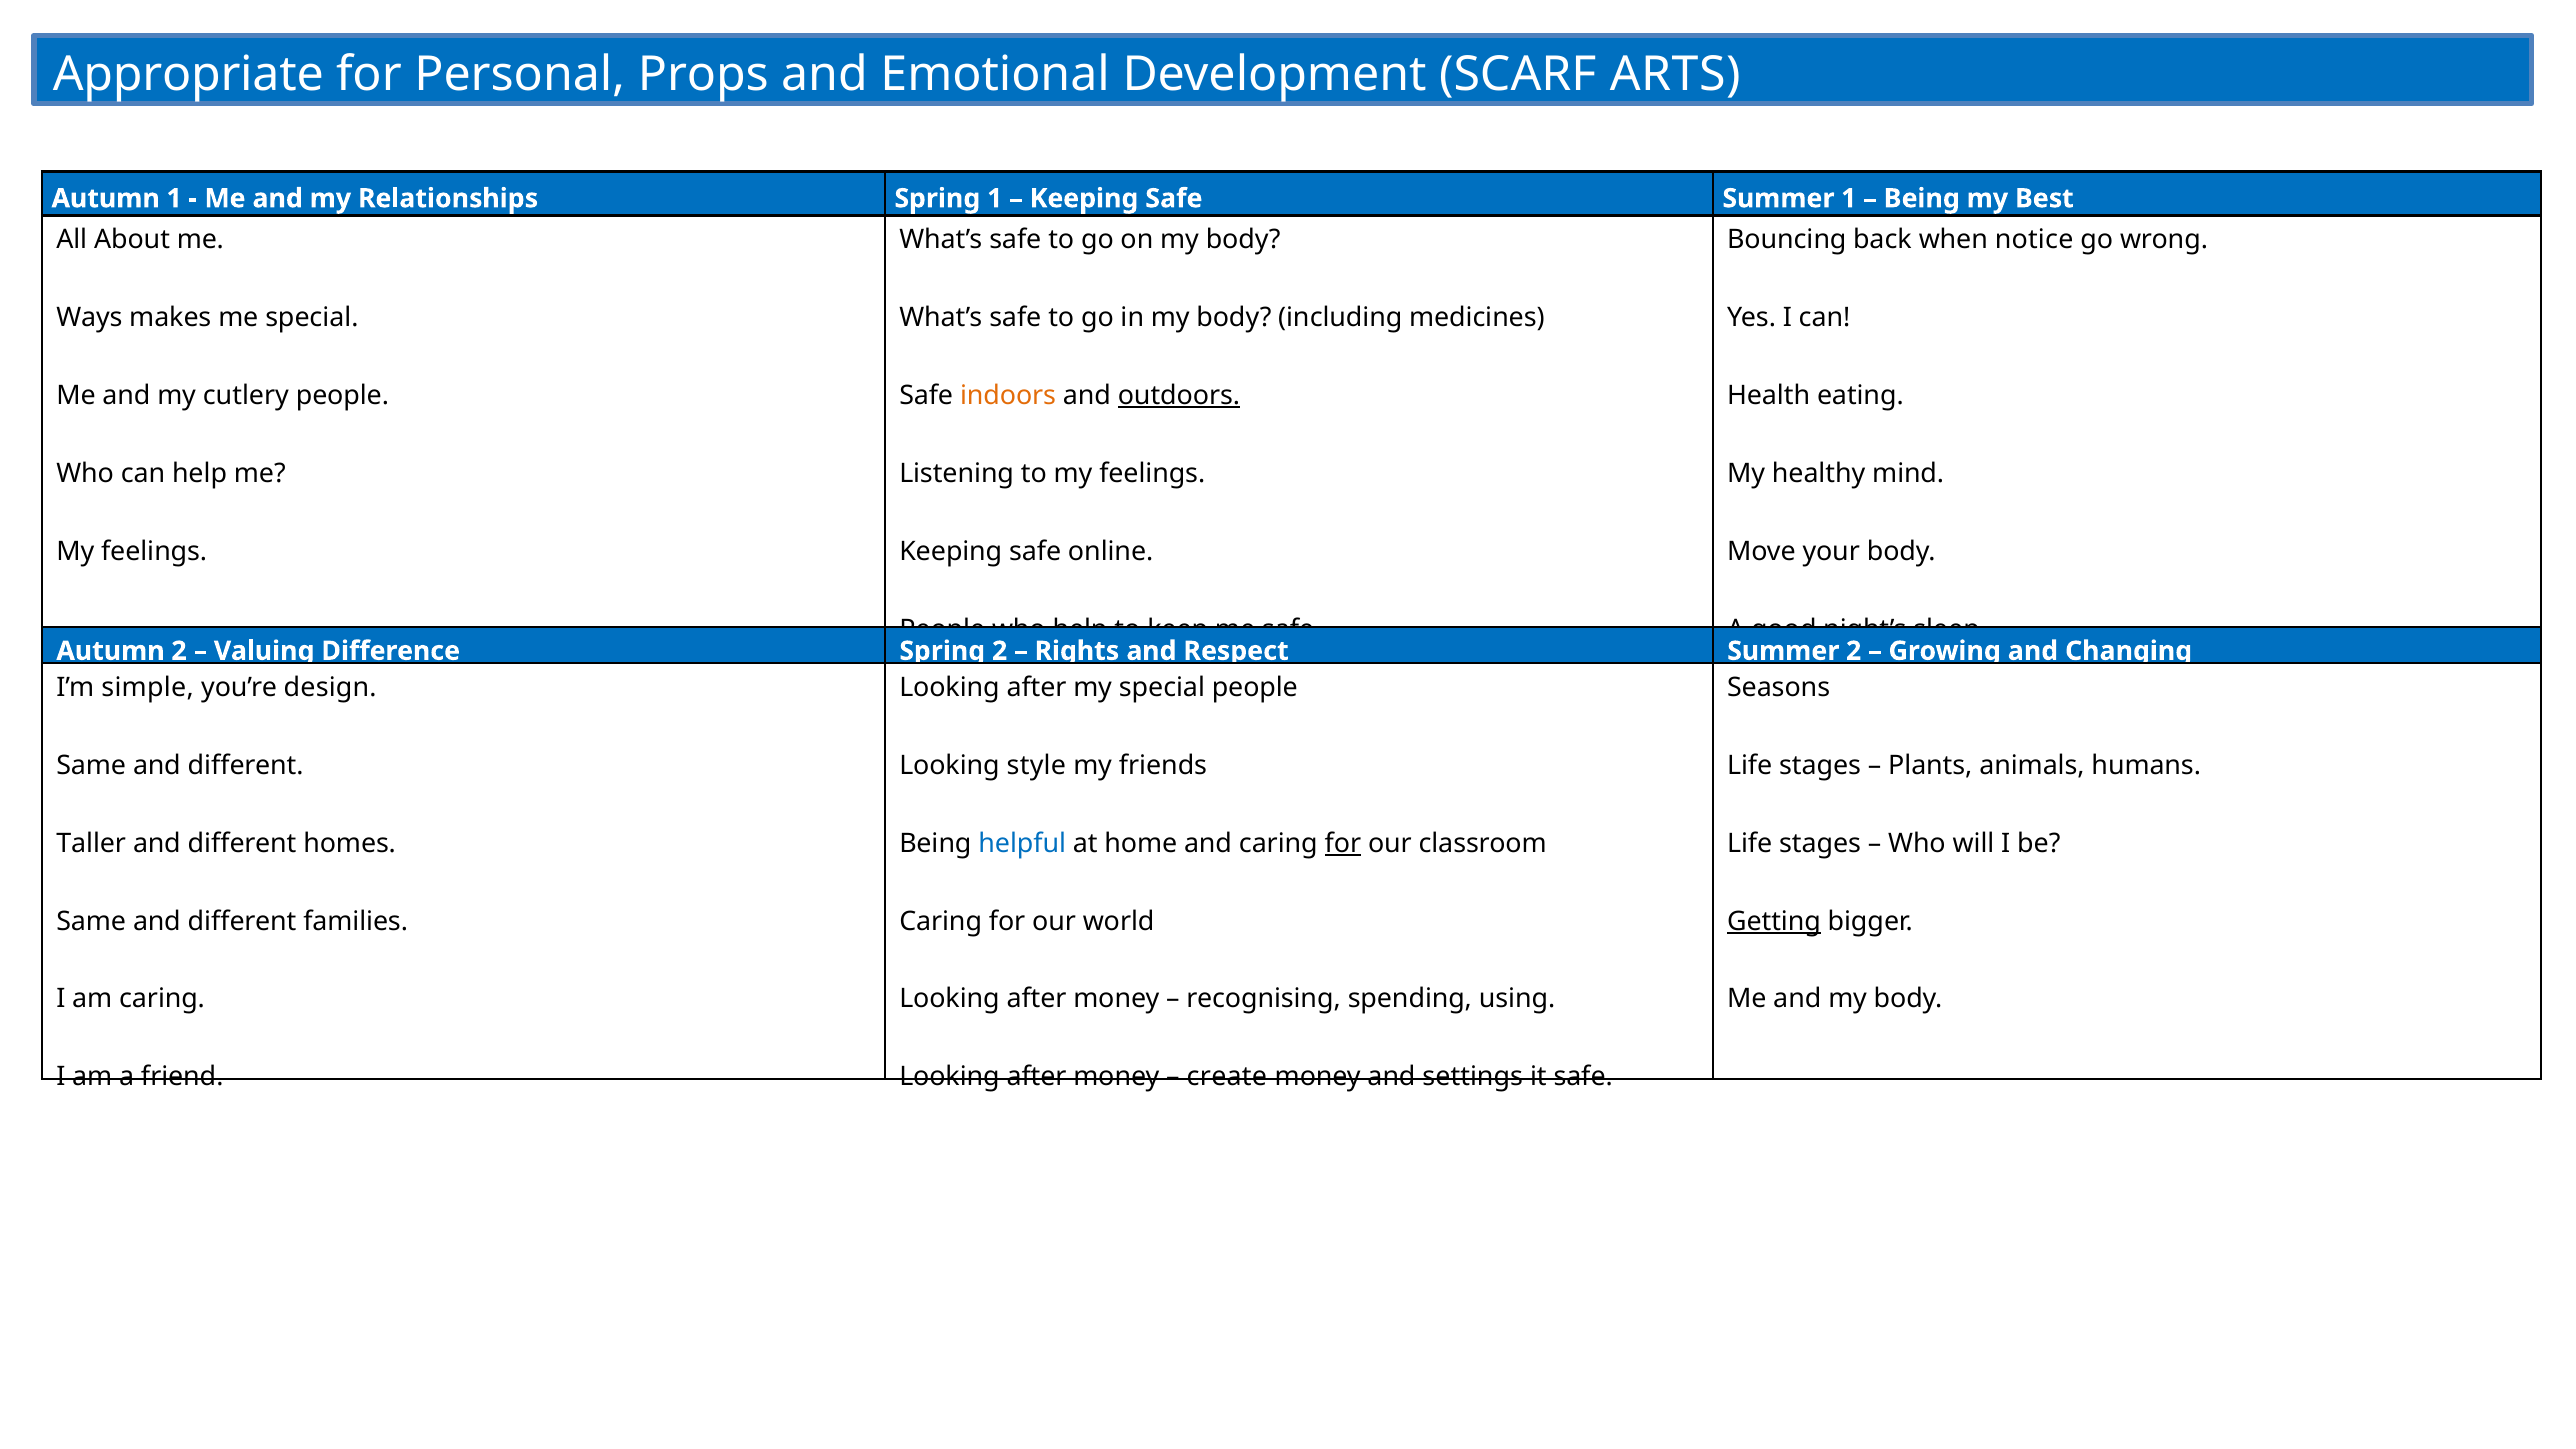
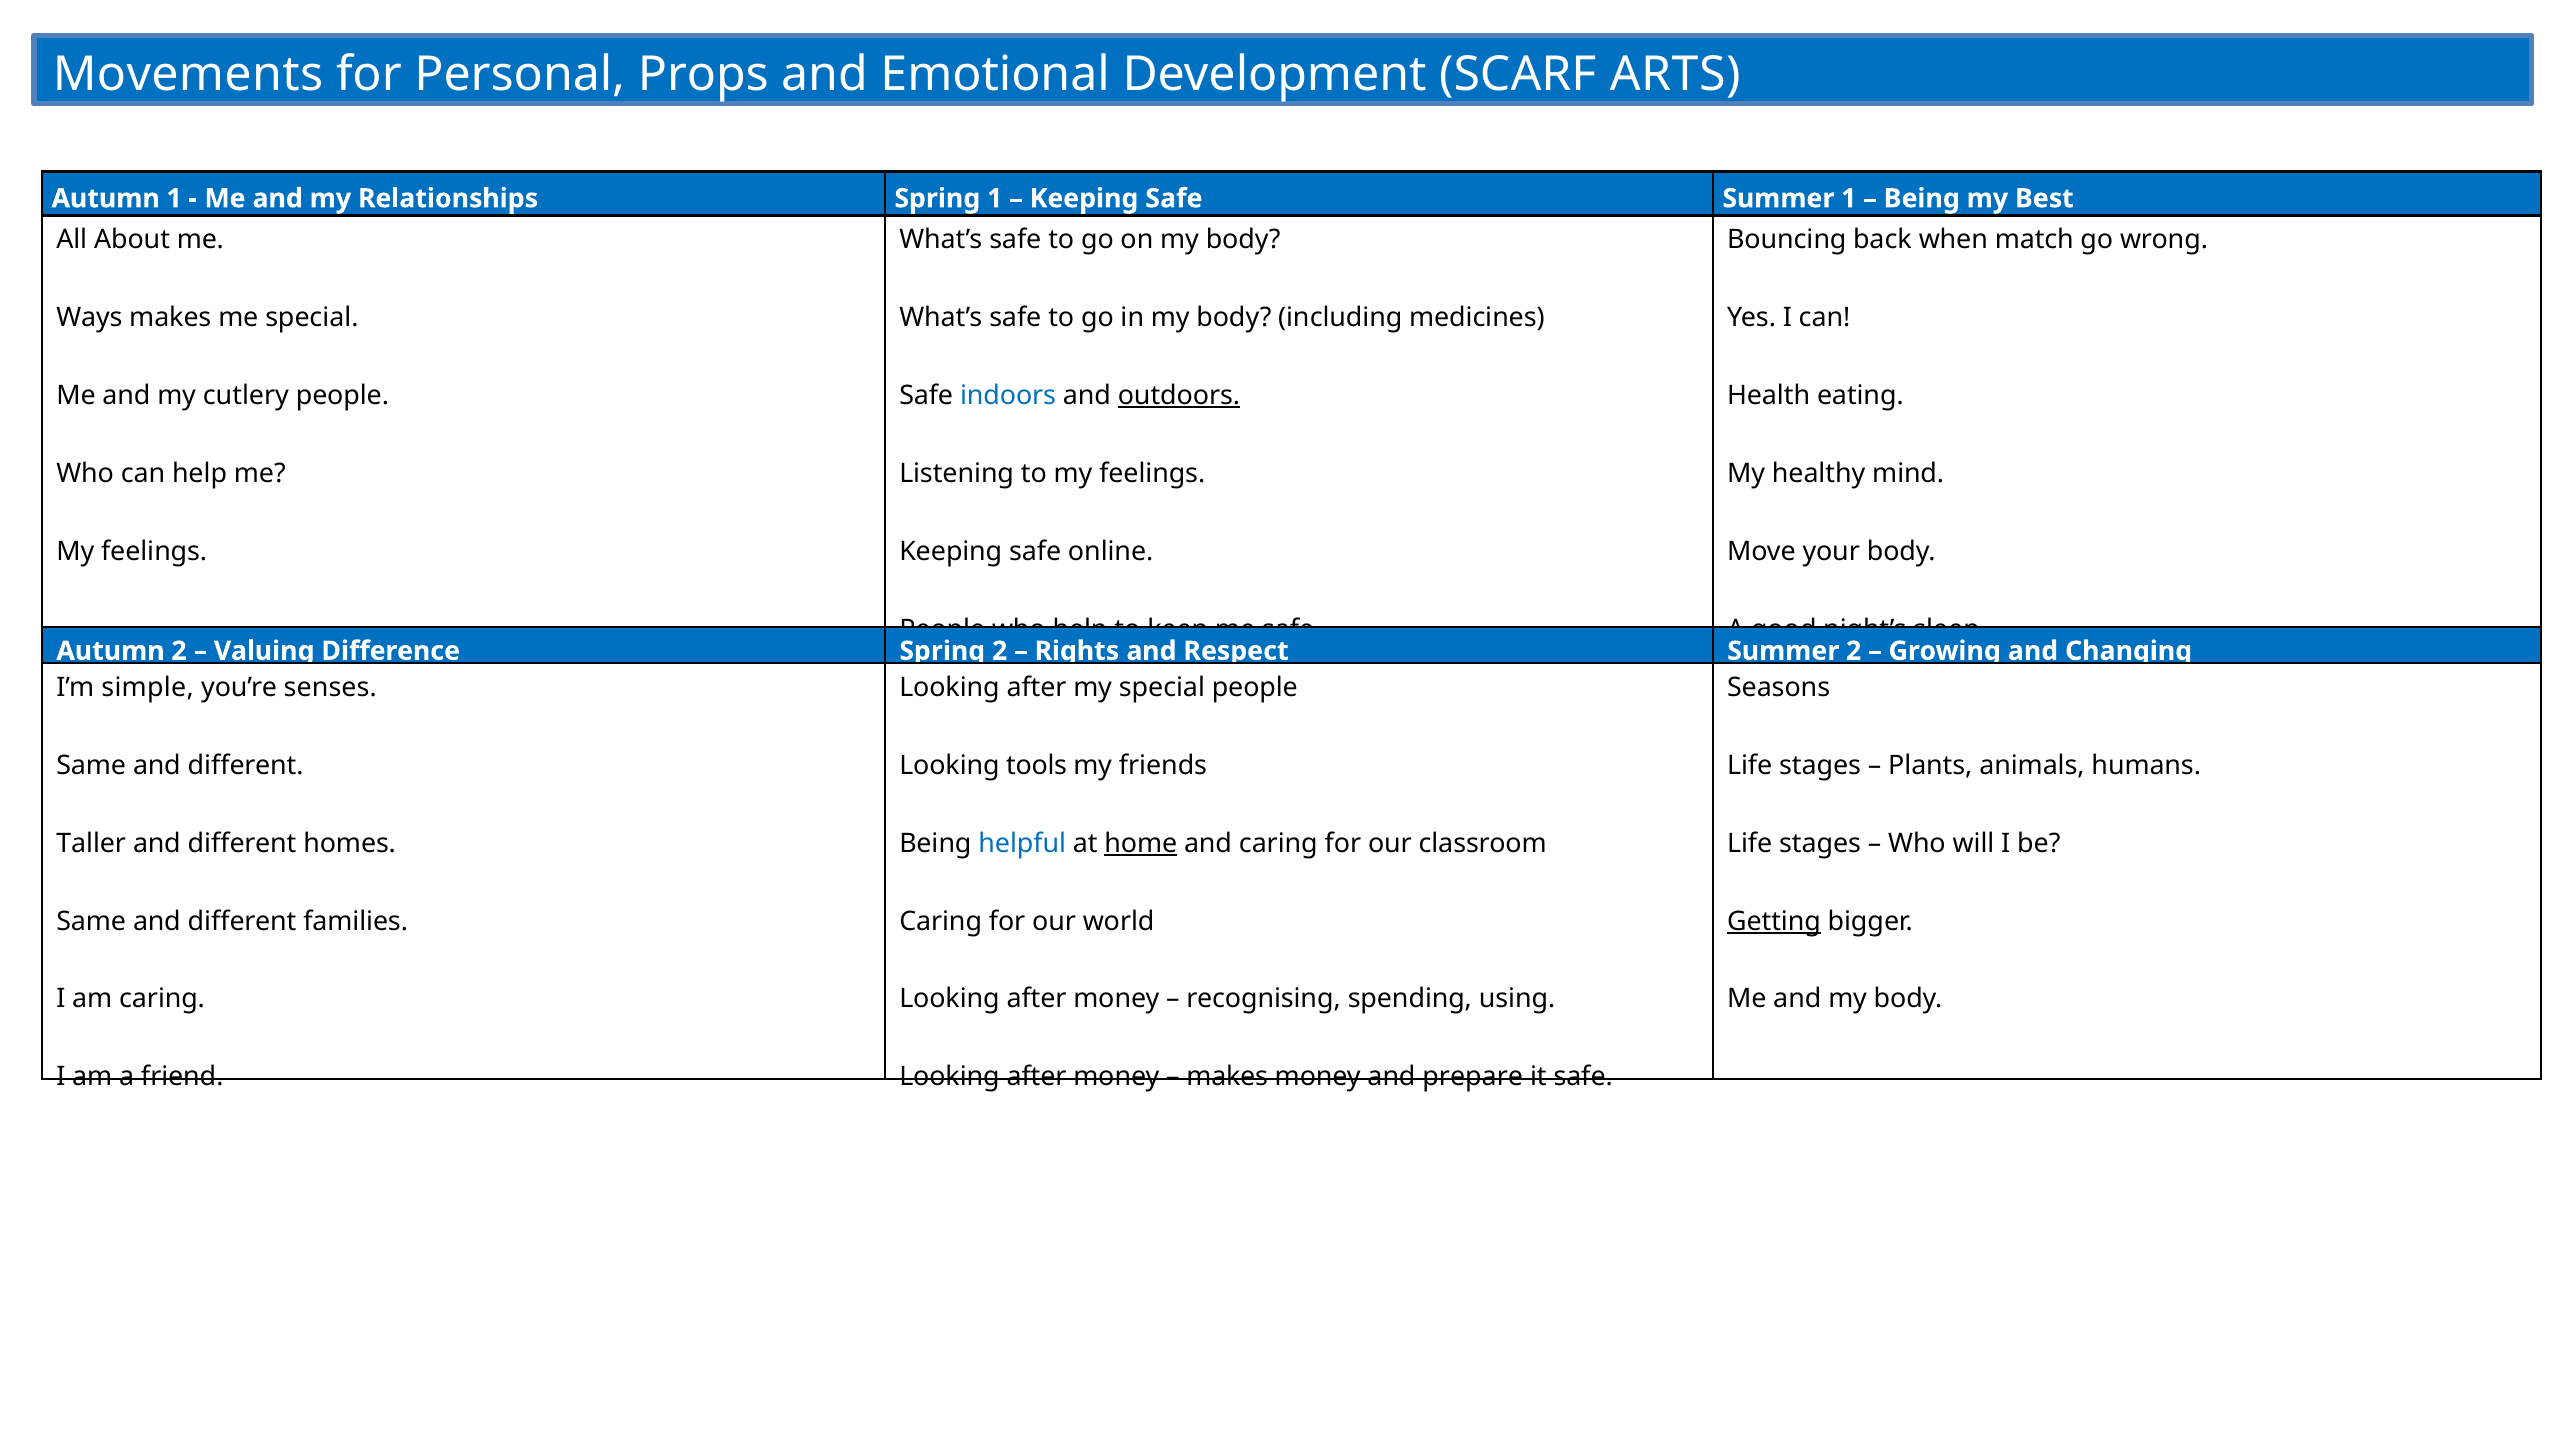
Appropriate: Appropriate -> Movements (188, 74)
notice: notice -> match (2034, 240)
indoors colour: orange -> blue (1008, 396)
design: design -> senses (330, 687)
style: style -> tools (1037, 765)
home underline: none -> present (1141, 843)
for underline: present -> none (1343, 843)
create: create -> makes (1227, 1077)
settings: settings -> prepare (1473, 1077)
